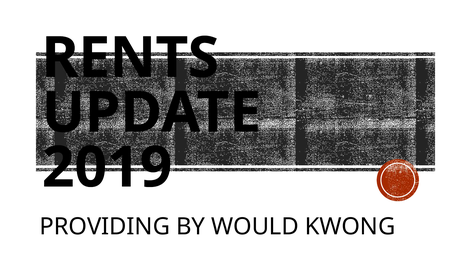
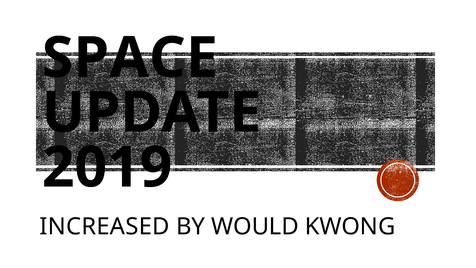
RENTS: RENTS -> SPACE (130, 58)
PROVIDING: PROVIDING -> INCREASED (105, 226)
